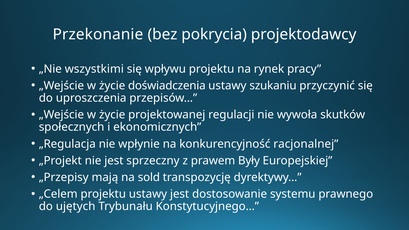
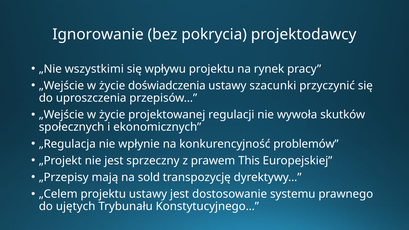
Przekonanie: Przekonanie -> Ignorowanie (98, 34)
szukaniu: szukaniu -> szacunki (273, 86)
racjonalnej: racjonalnej -> problemów (306, 144)
Były: Były -> This (249, 161)
